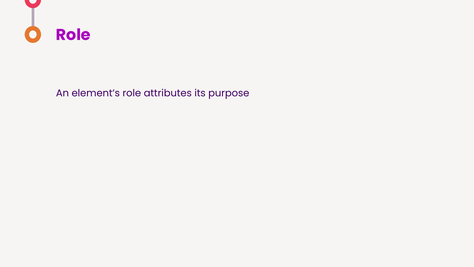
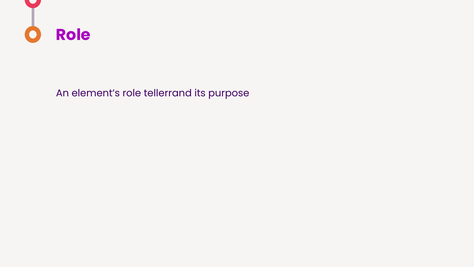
attributes: attributes -> tellerrand (168, 93)
